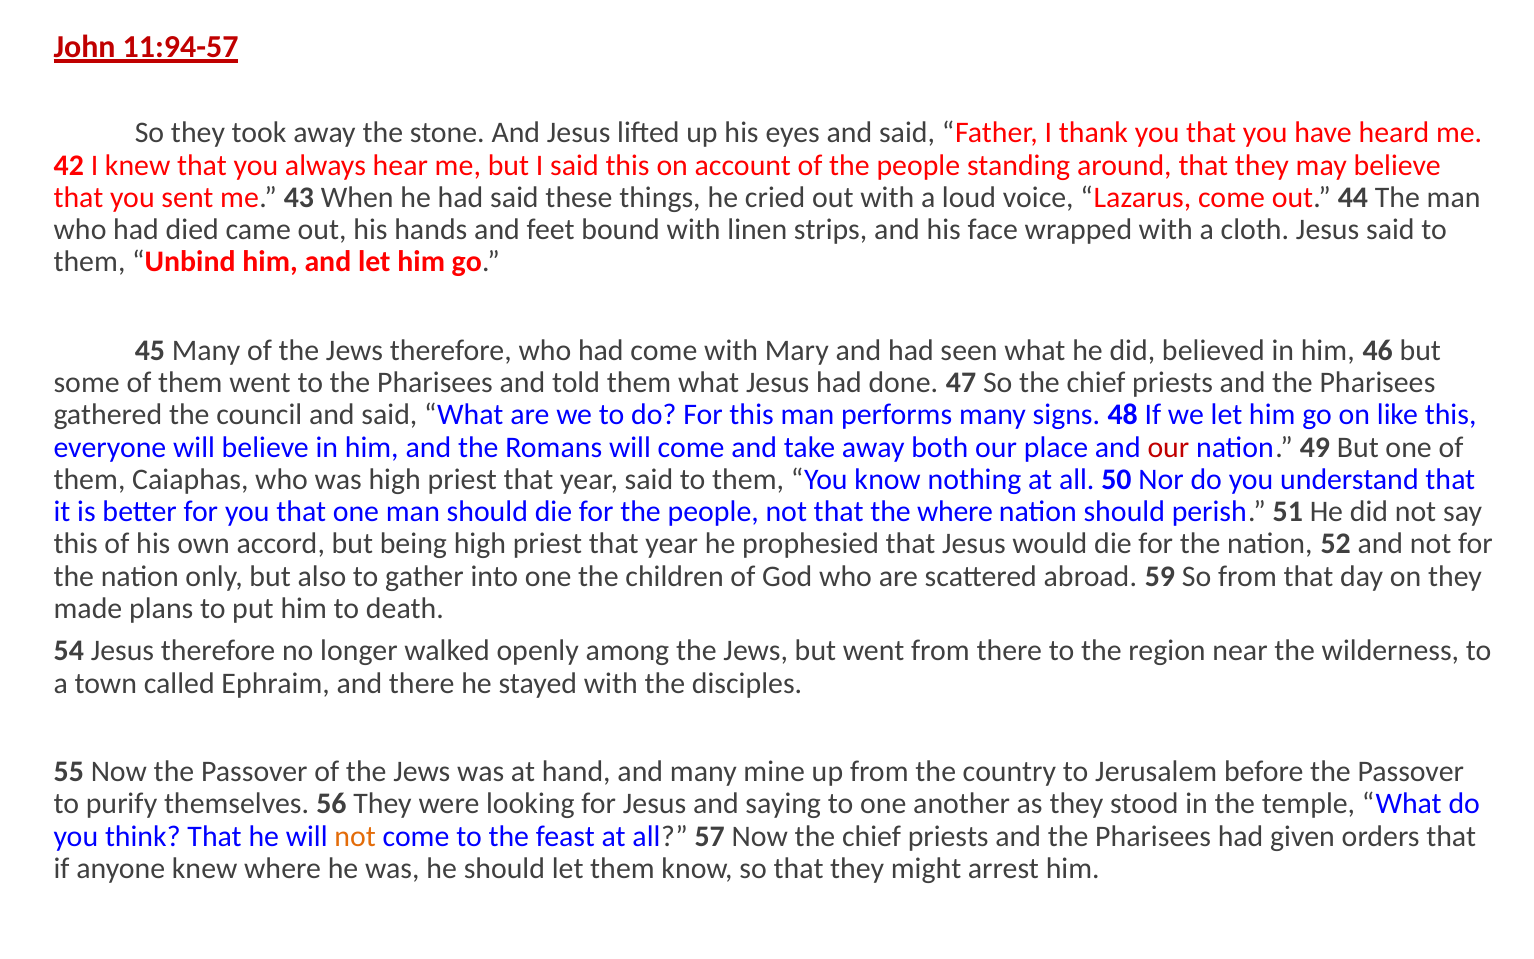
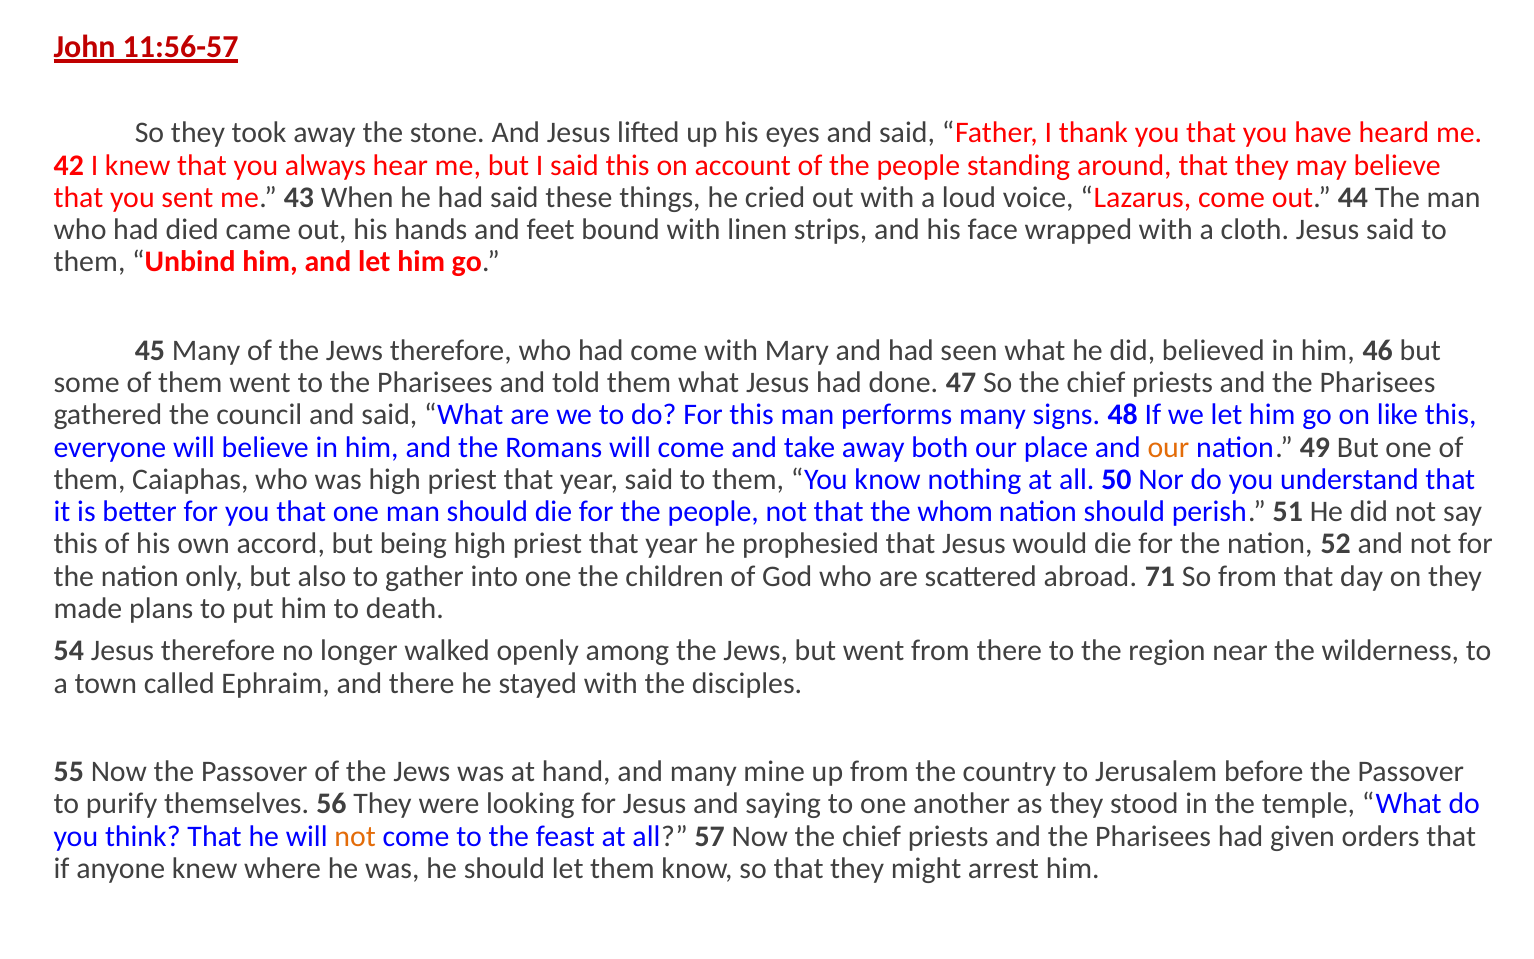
11:94-57: 11:94-57 -> 11:56-57 (181, 47)
our colour: red -> orange (1168, 447)
the where: where -> whom (955, 512)
59: 59 -> 71 (1160, 576)
